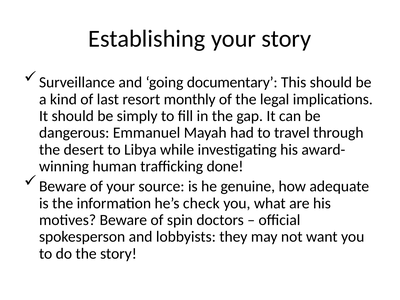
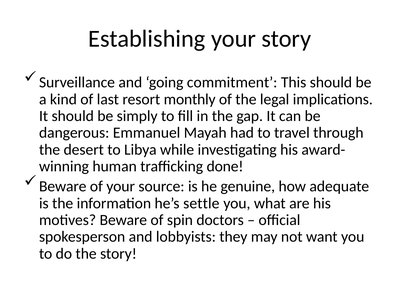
documentary: documentary -> commitment (232, 82)
check: check -> settle (201, 203)
